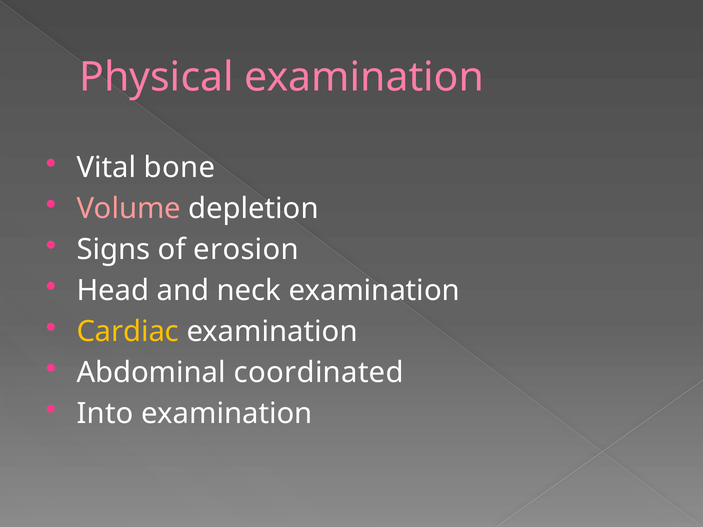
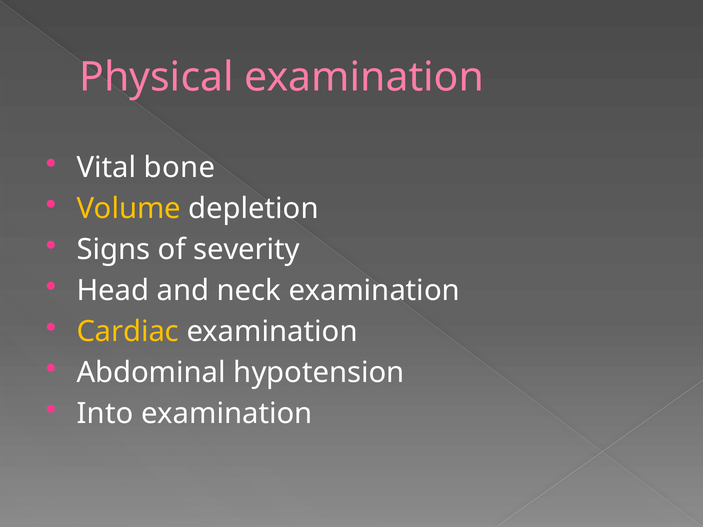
Volume colour: pink -> yellow (129, 209)
erosion: erosion -> severity (246, 250)
coordinated: coordinated -> hypotension (319, 373)
